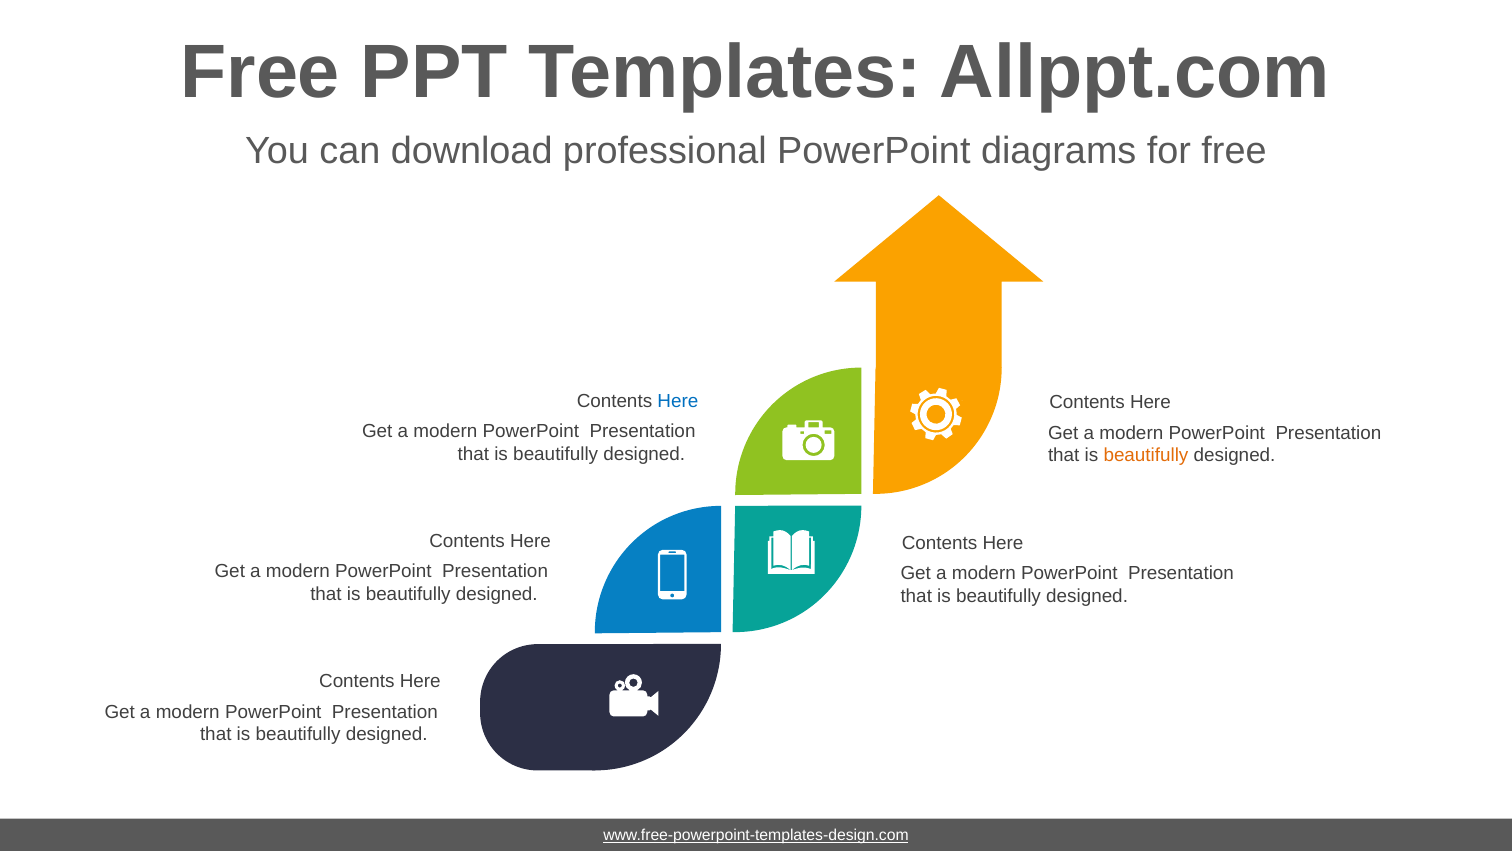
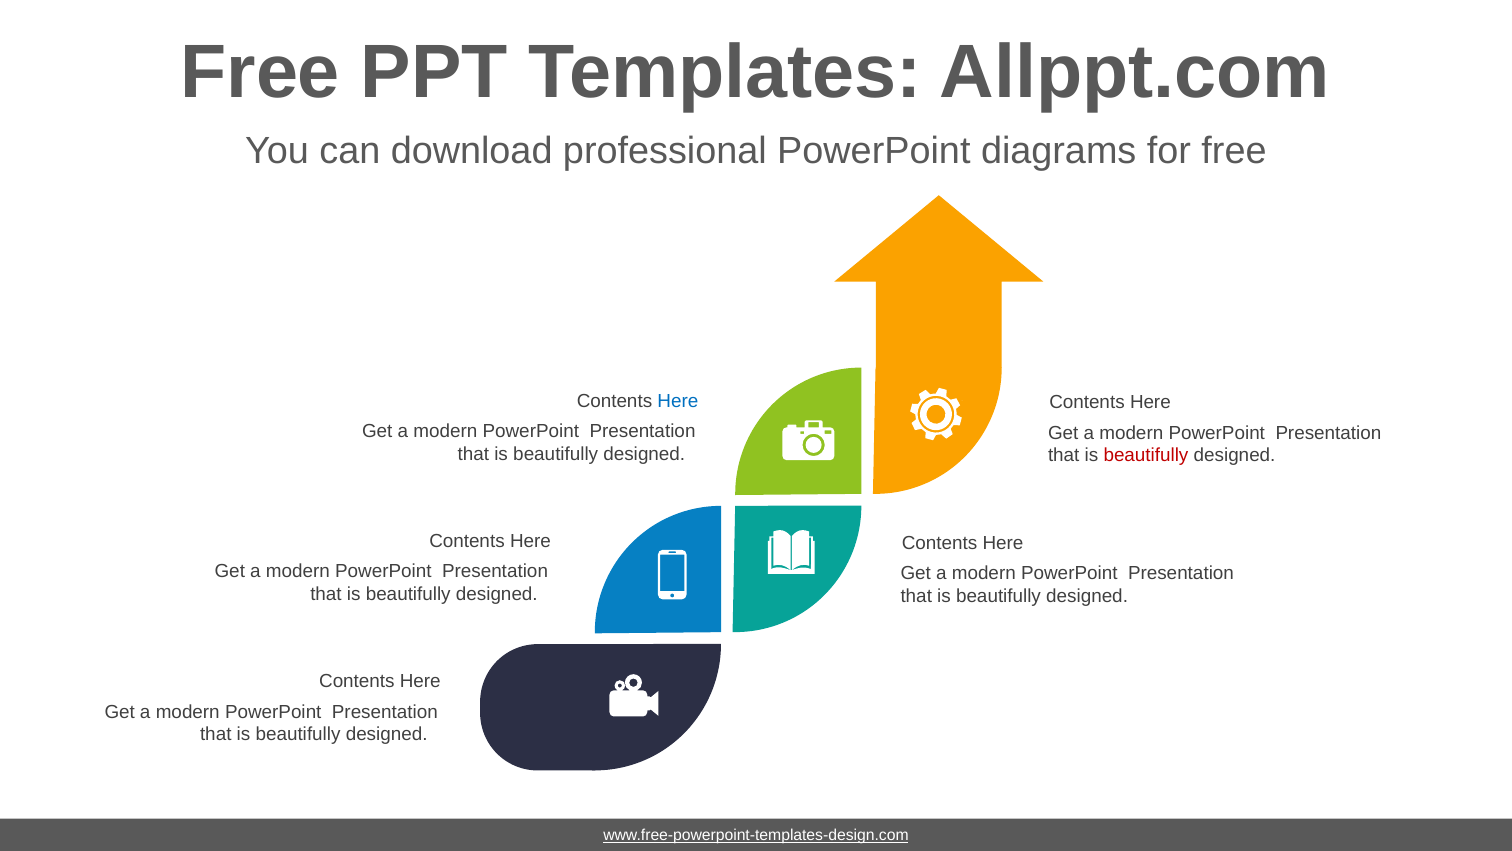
beautifully colour: orange -> red (1146, 455)
